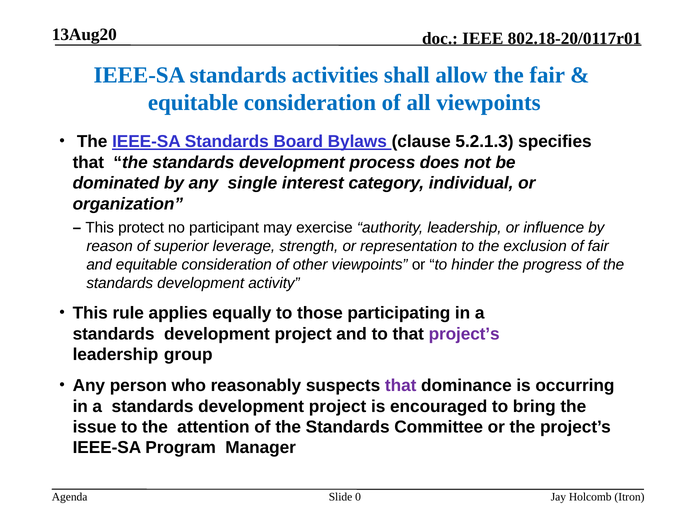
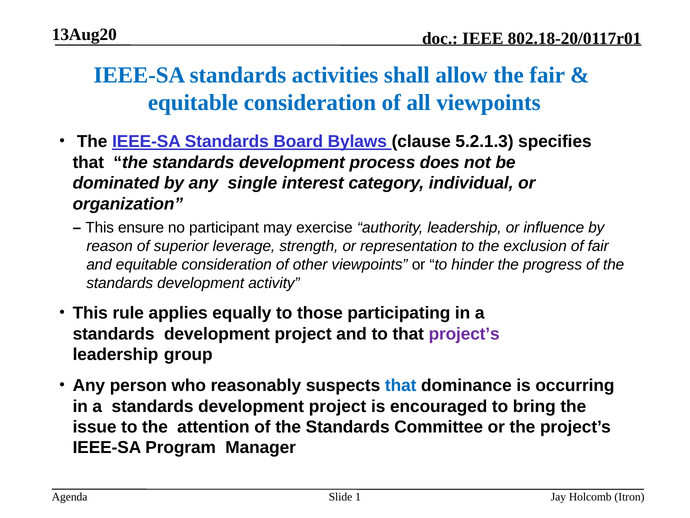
protect: protect -> ensure (141, 228)
that colour: purple -> blue (401, 385)
0: 0 -> 1 (358, 496)
